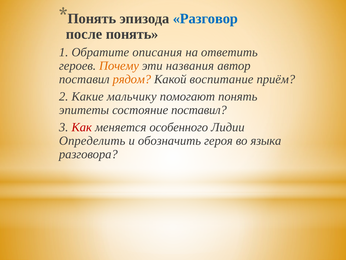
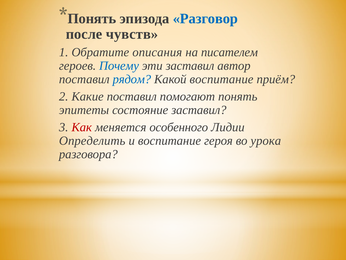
после понять: понять -> чувств (132, 34)
ответить: ответить -> писателем (229, 52)
Почему colour: orange -> blue (119, 66)
эти названия: названия -> заставил (190, 66)
рядом colour: orange -> blue (132, 79)
Какие мальчику: мальчику -> поставил (132, 96)
состояние поставил: поставил -> заставил (199, 110)
и обозначить: обозначить -> воспитание (169, 140)
языка: языка -> урока (266, 140)
